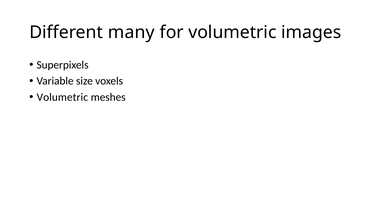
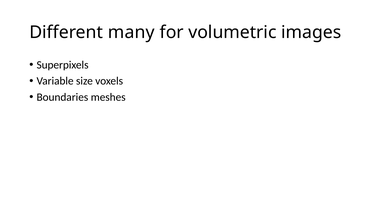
Volumetric: Volumetric -> Boundaries (62, 97)
